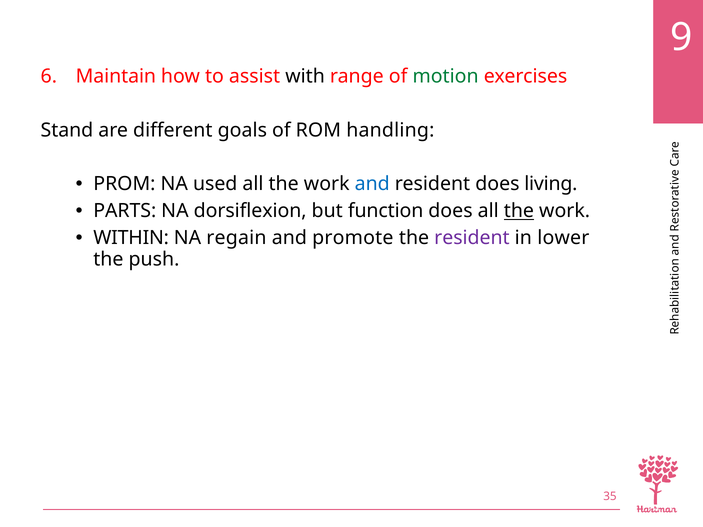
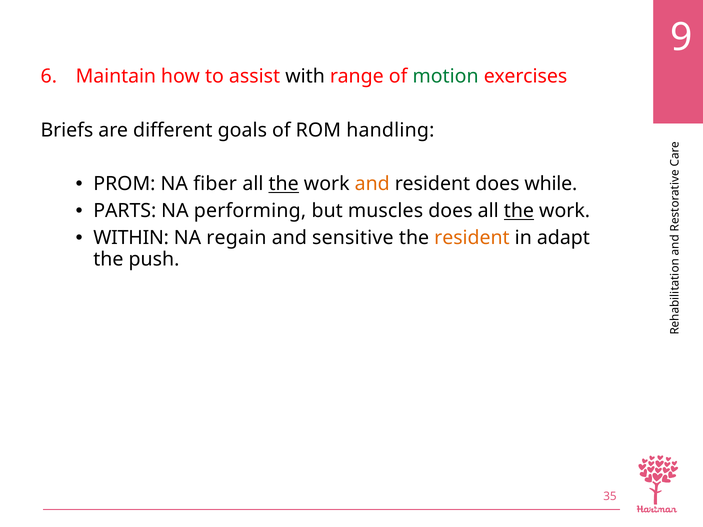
Stand: Stand -> Briefs (67, 130)
used: used -> fiber (215, 184)
the underline: none -> present (284, 184)
and colour: blue -> orange (372, 184)
living: living -> while (551, 184)
dorsiflexion: dorsiflexion -> performing (250, 211)
function: function -> muscles (386, 211)
promote: promote -> sensitive (353, 238)
resident colour: purple -> orange (472, 238)
lower: lower -> adapt (563, 238)
